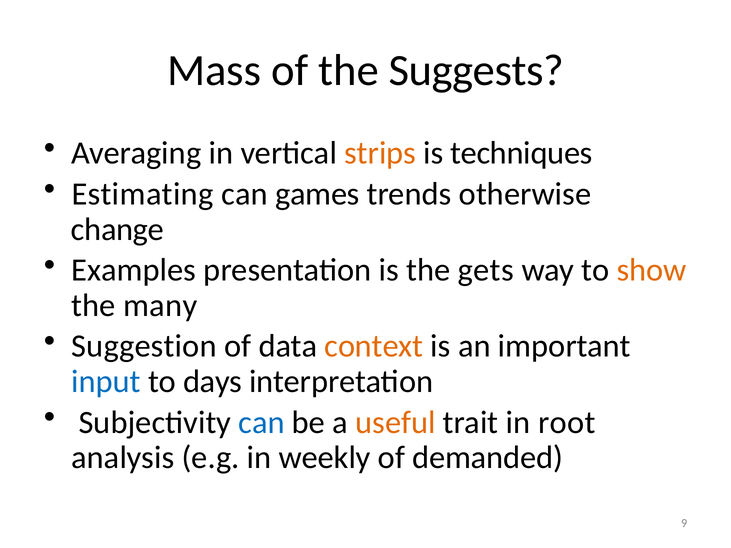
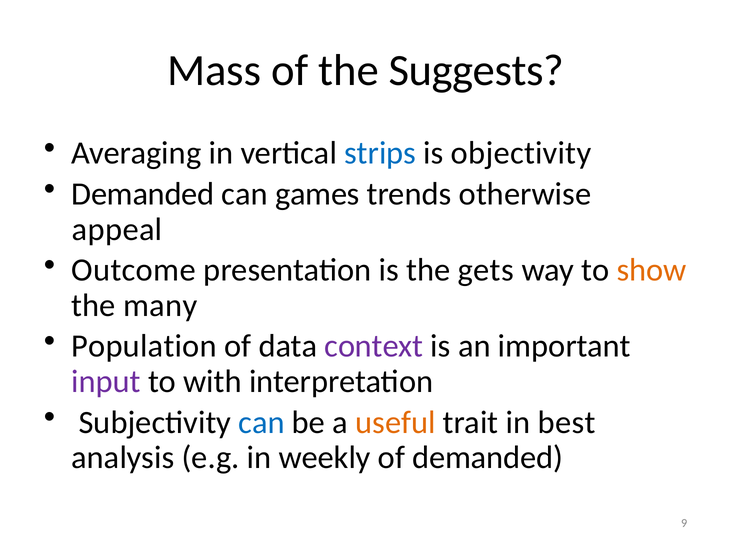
strips colour: orange -> blue (380, 153)
techniques: techniques -> objectivity (521, 153)
Estimating: Estimating -> Demanded (143, 194)
change: change -> appeal (117, 229)
Examples: Examples -> Outcome (134, 270)
Suggestion: Suggestion -> Population (144, 346)
context colour: orange -> purple (374, 346)
input colour: blue -> purple (106, 382)
days: days -> with (212, 382)
root: root -> best (567, 422)
